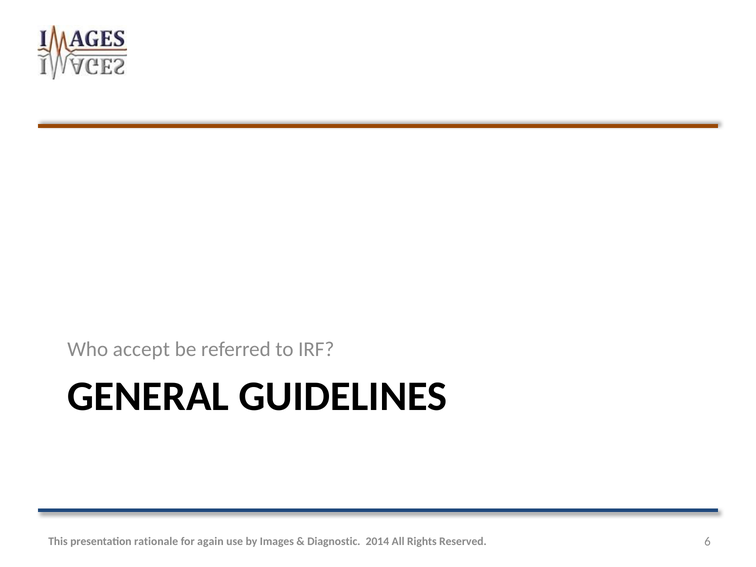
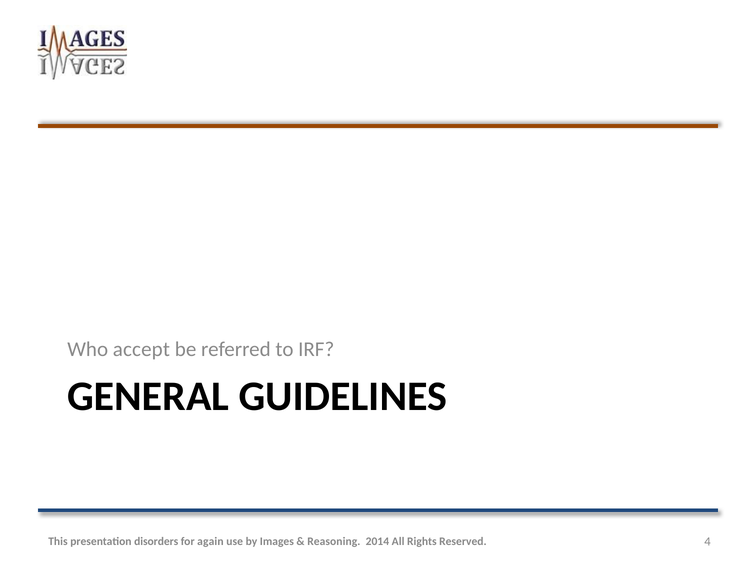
rationale: rationale -> disorders (156, 541)
Diagnostic: Diagnostic -> Reasoning (334, 541)
6: 6 -> 4 (708, 541)
